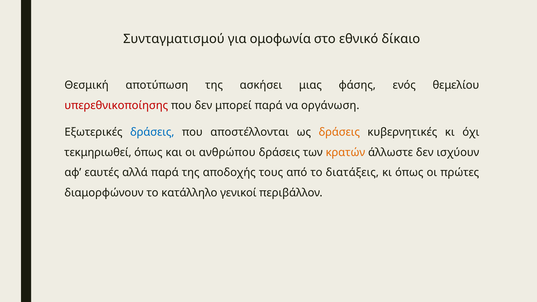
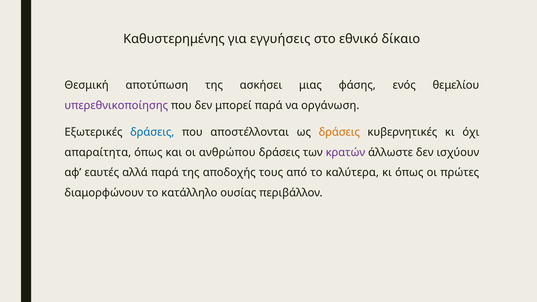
Συνταγματισμού: Συνταγματισμού -> Καθυστερημένης (174, 39)
ομοφωνία: ομοφωνία -> εγγυήσεις (280, 39)
υπερεθνικοποίησης colour: red -> purple (116, 105)
τεκμηριωθεί: τεκμηριωθεί -> απαραίτητα (98, 152)
κρατών colour: orange -> purple (345, 152)
διατάξεις: διατάξεις -> καλύτερα (352, 173)
γενικοί: γενικοί -> ουσίας (238, 193)
